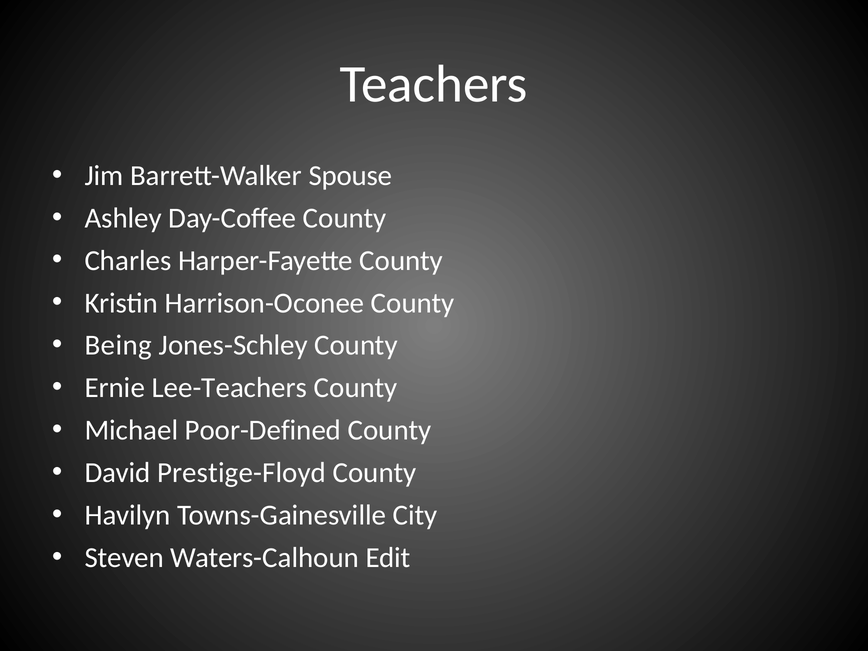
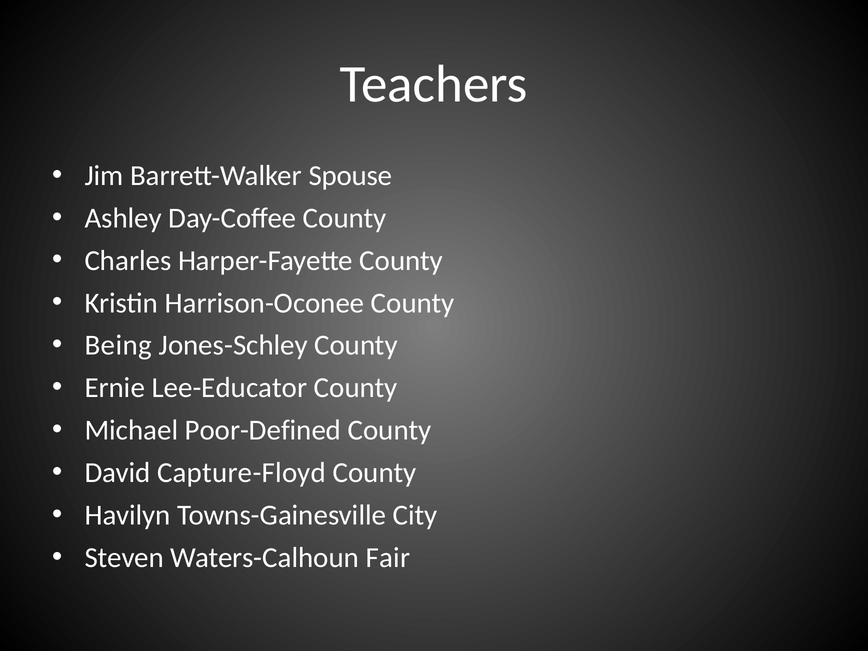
Lee-Teachers: Lee-Teachers -> Lee-Educator (229, 388)
Prestige-Floyd: Prestige-Floyd -> Capture-Floyd (242, 473)
Edit: Edit -> Fair (388, 558)
